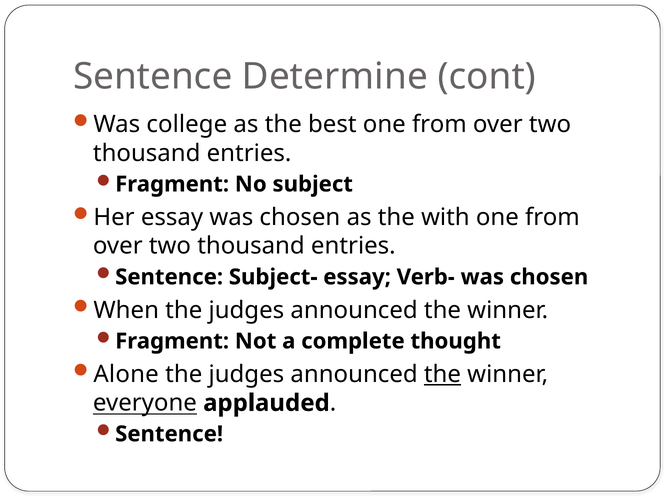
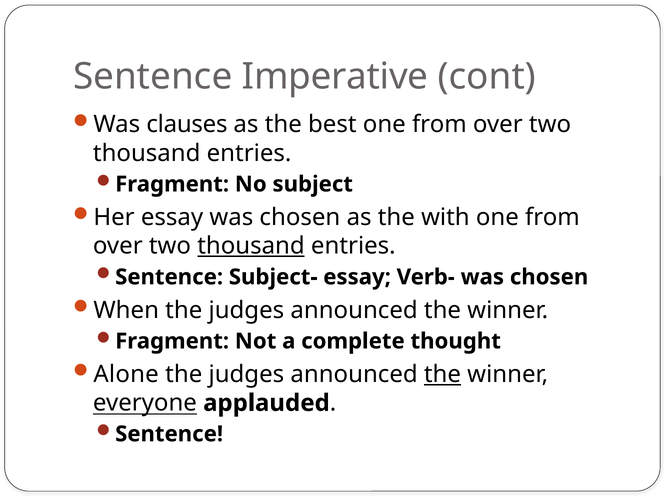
Determine: Determine -> Imperative (335, 77)
college: college -> clauses (187, 125)
thousand underline: none -> present (251, 246)
